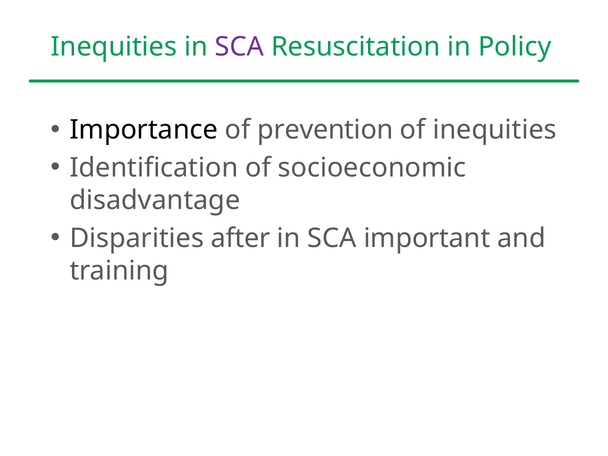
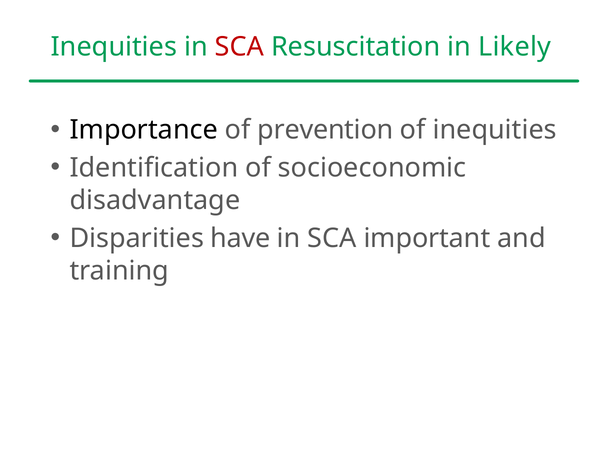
SCA colour: purple -> red (239, 47)
Policy: Policy -> Likely (515, 47)
after: after -> have (241, 238)
